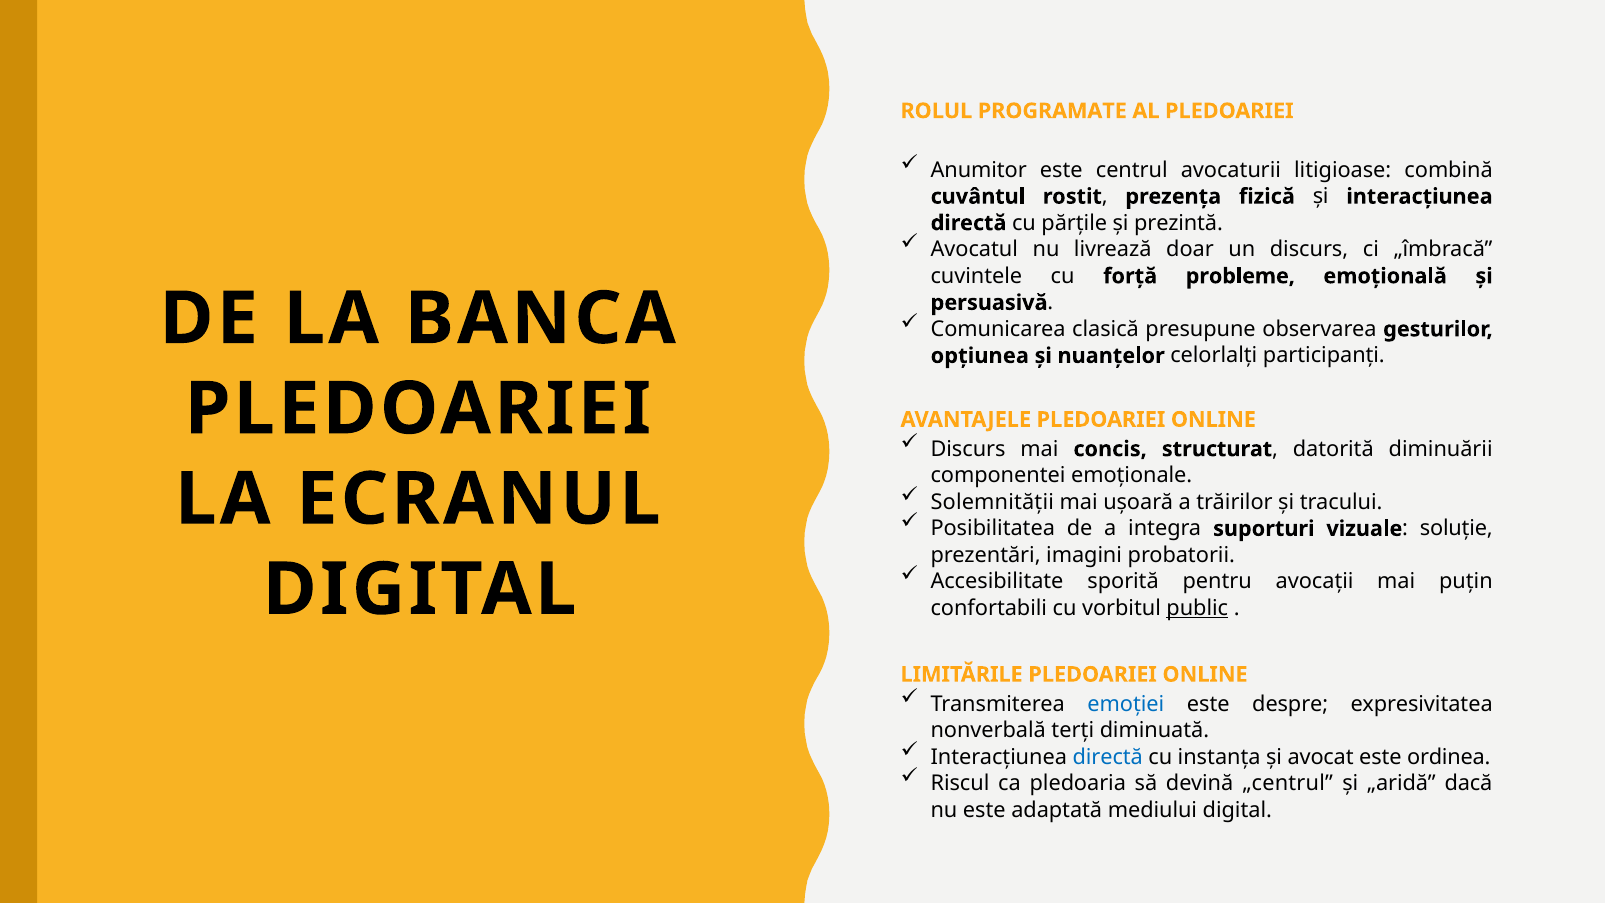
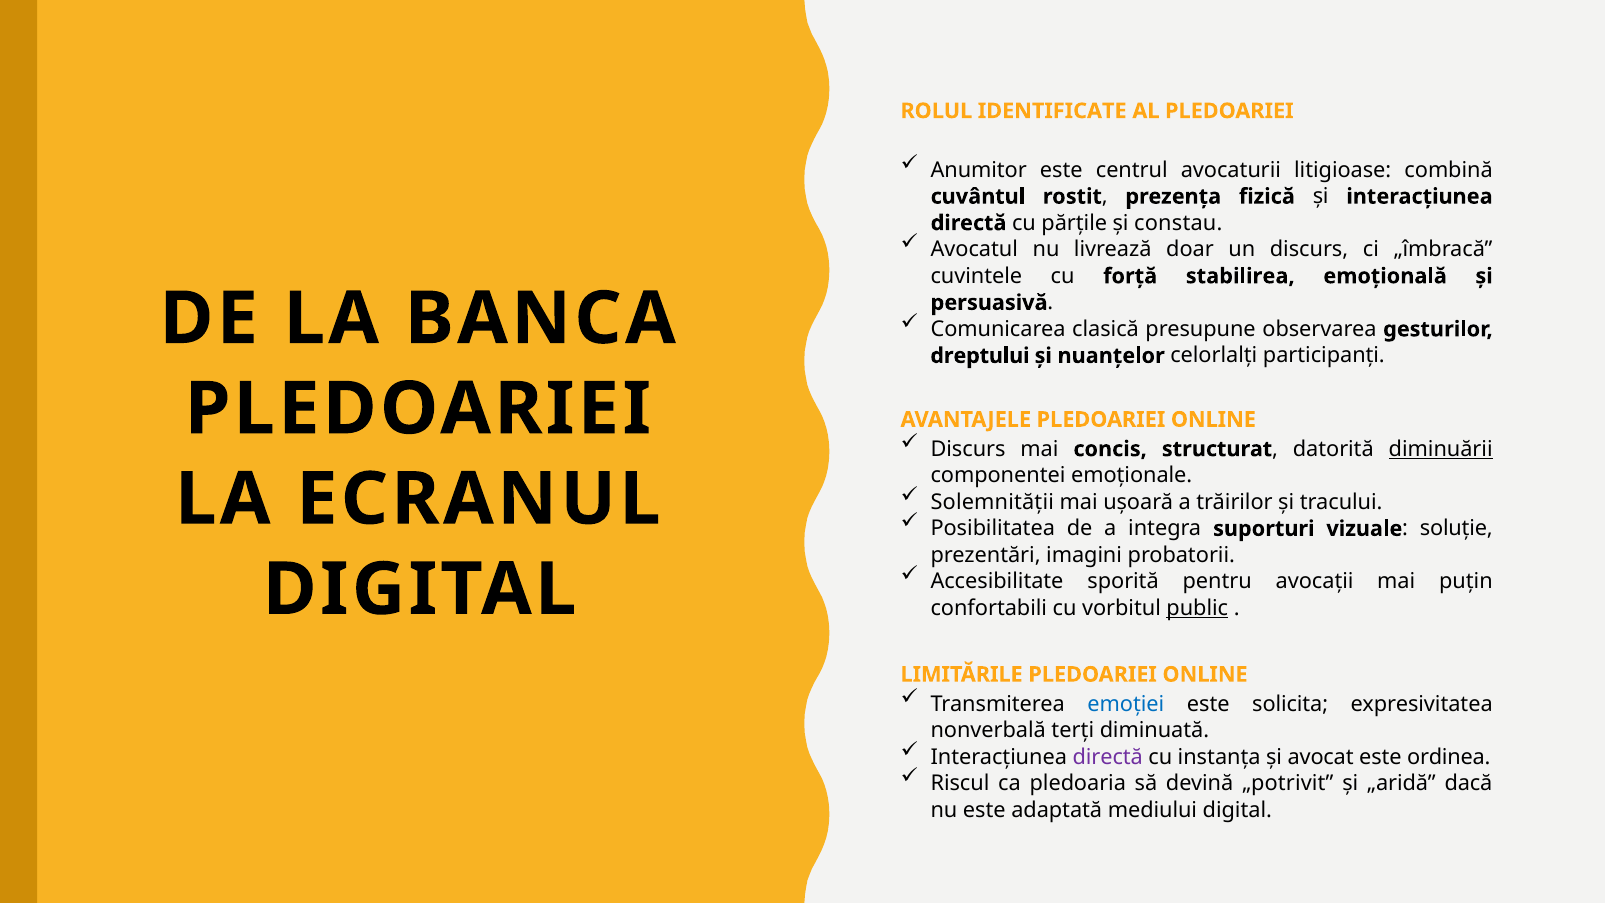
PROGRAMATE: PROGRAMATE -> IDENTIFICATE (1052, 111)
prezintă: prezintă -> constau (1178, 223)
probleme: probleme -> stabilirea (1240, 276)
opțiunea: opțiunea -> dreptului (980, 356)
diminuării underline: none -> present (1441, 449)
despre: despre -> solicita (1290, 704)
directă colour: blue -> purple (1108, 757)
„centrul: „centrul -> „potrivit (1288, 783)
